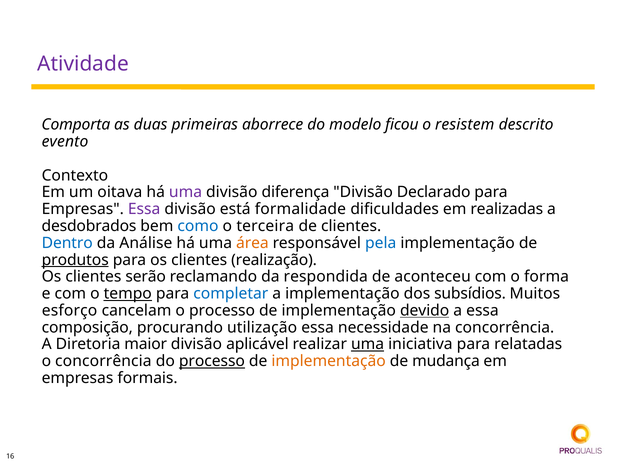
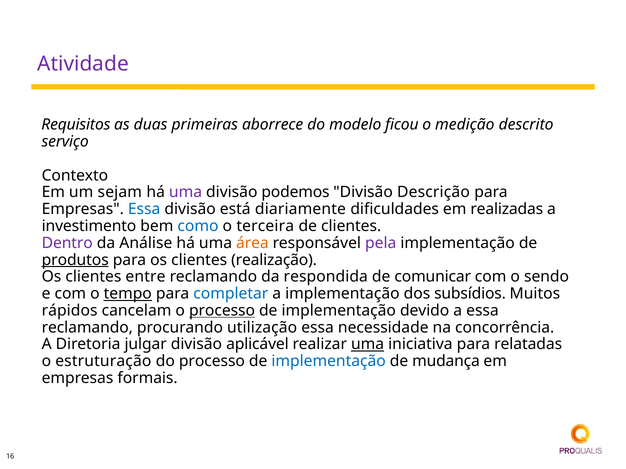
Comporta: Comporta -> Requisitos (76, 125)
resistem: resistem -> medição (465, 125)
evento: evento -> serviço (65, 142)
oitava: oitava -> sejam (120, 193)
diferença: diferença -> podemos (295, 193)
Declarado: Declarado -> Descrição (433, 193)
Essa colour: purple -> blue (144, 209)
formalidade: formalidade -> diariamente (300, 209)
desdobrados: desdobrados -> investimento (89, 226)
Dentro colour: blue -> purple (67, 243)
pela colour: blue -> purple (381, 243)
serão: serão -> entre (146, 277)
aconteceu: aconteceu -> comunicar (433, 277)
forma: forma -> sendo (547, 277)
esforço: esforço -> rápidos (70, 311)
processo underline: none -> present (222, 311)
devido underline: present -> none (425, 311)
composição: composição -> reclamando (87, 328)
maior: maior -> julgar (146, 345)
o concorrência: concorrência -> estruturação (103, 362)
processo underline: present -> none (212, 362)
implementação colour: orange -> blue (329, 362)
